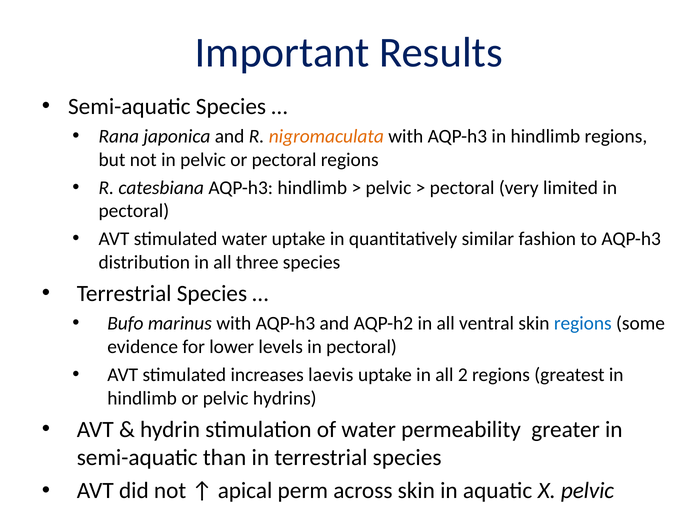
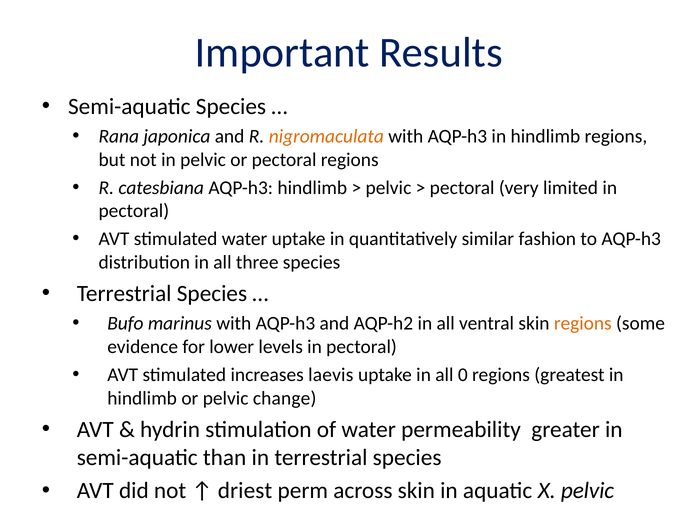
regions colour: blue -> orange (583, 323)
2: 2 -> 0 (463, 374)
hydrins: hydrins -> change (285, 398)
apical: apical -> driest (245, 490)
